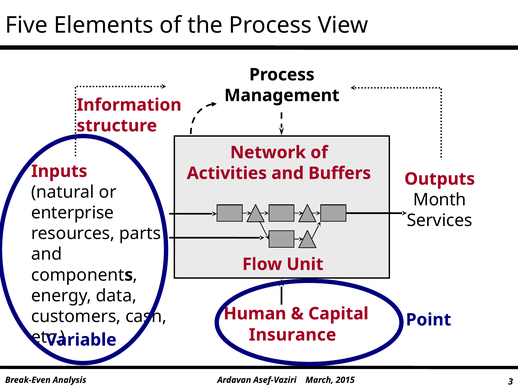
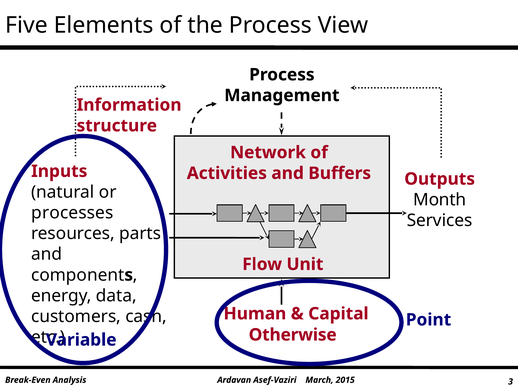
enterprise: enterprise -> processes (72, 212)
Insurance: Insurance -> Otherwise (293, 334)
